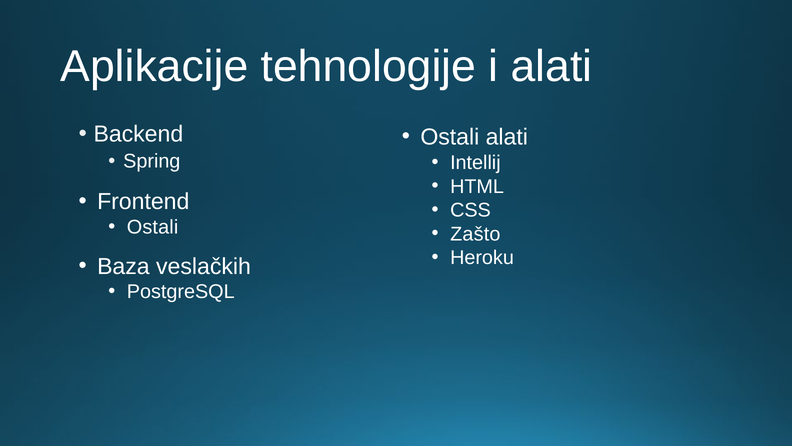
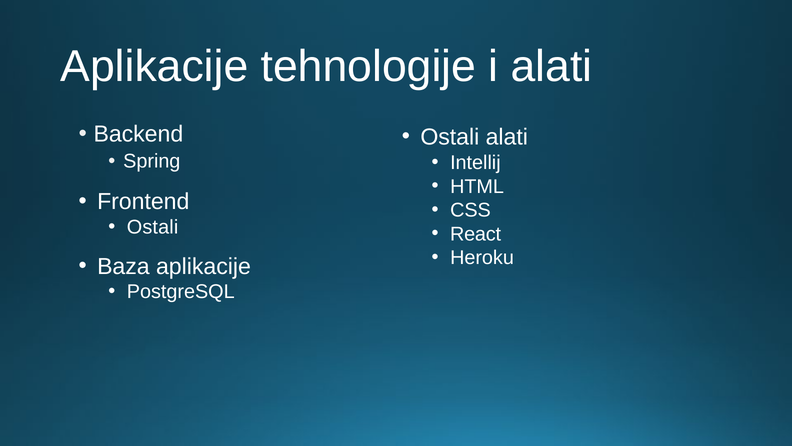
Zašto: Zašto -> React (476, 234)
Baza veslačkih: veslačkih -> aplikacije (203, 266)
